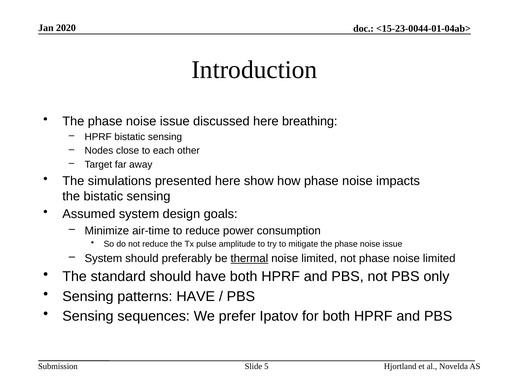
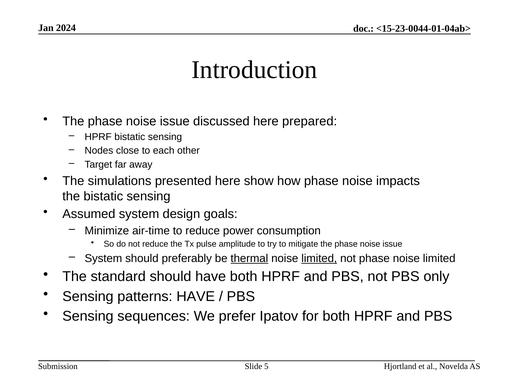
2020: 2020 -> 2024 (66, 28)
breathing: breathing -> prepared (310, 121)
limited underline: none -> present (319, 258)
